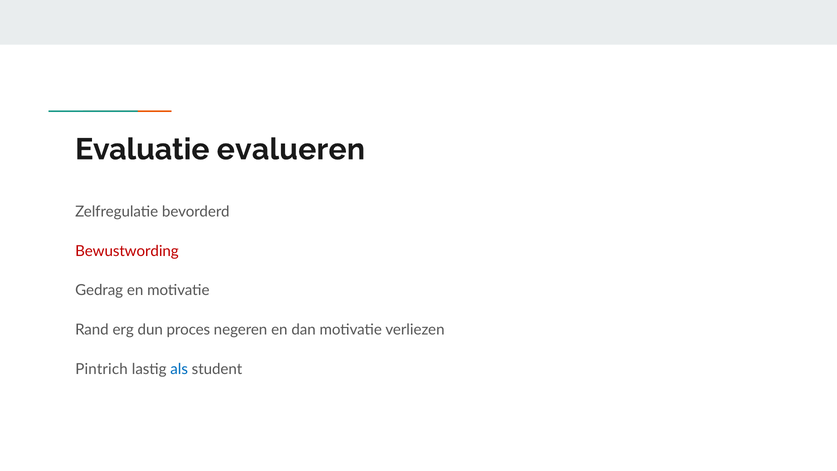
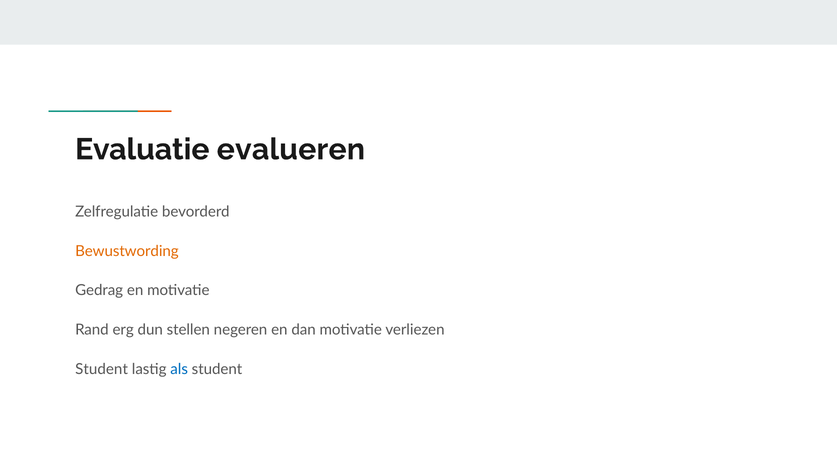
Bewustwording colour: red -> orange (127, 251)
proces: proces -> stellen (188, 330)
Pintrich: Pintrich -> Student (102, 369)
